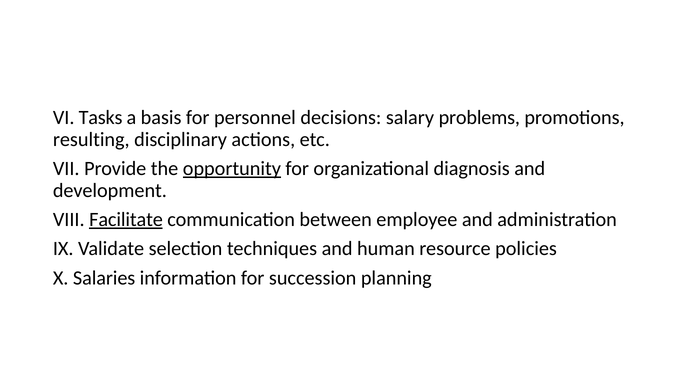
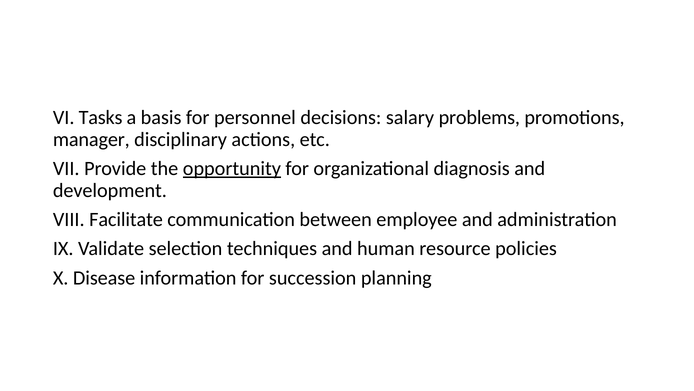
resulting: resulting -> manager (91, 139)
Facilitate underline: present -> none (126, 219)
Salaries: Salaries -> Disease (104, 277)
